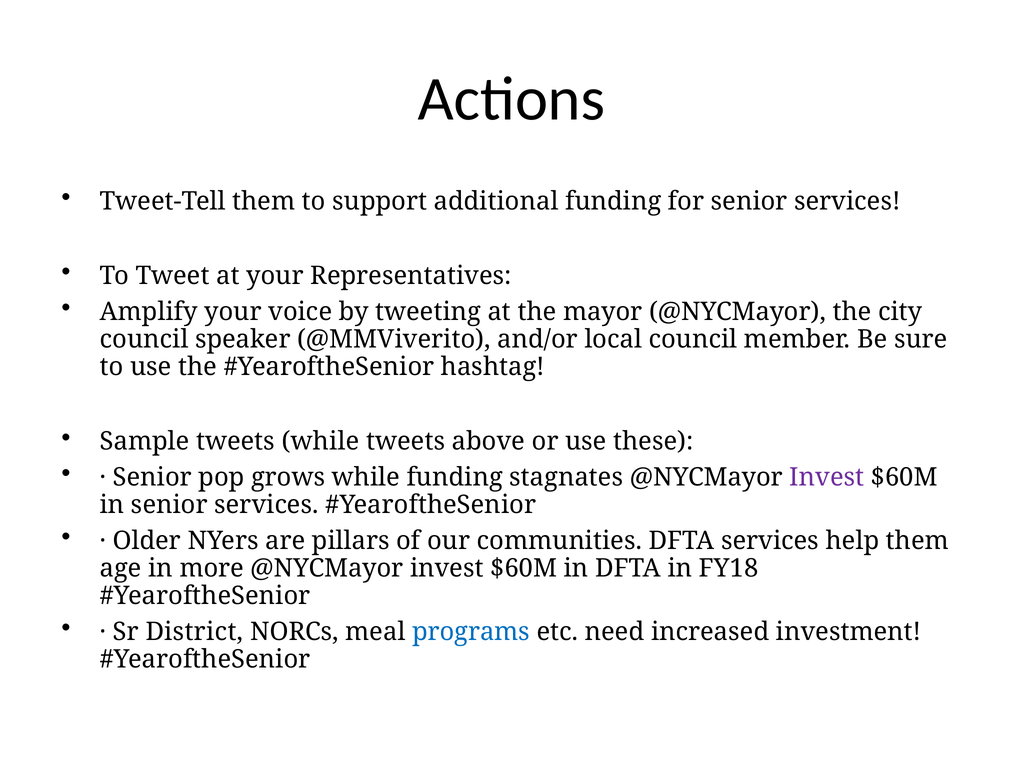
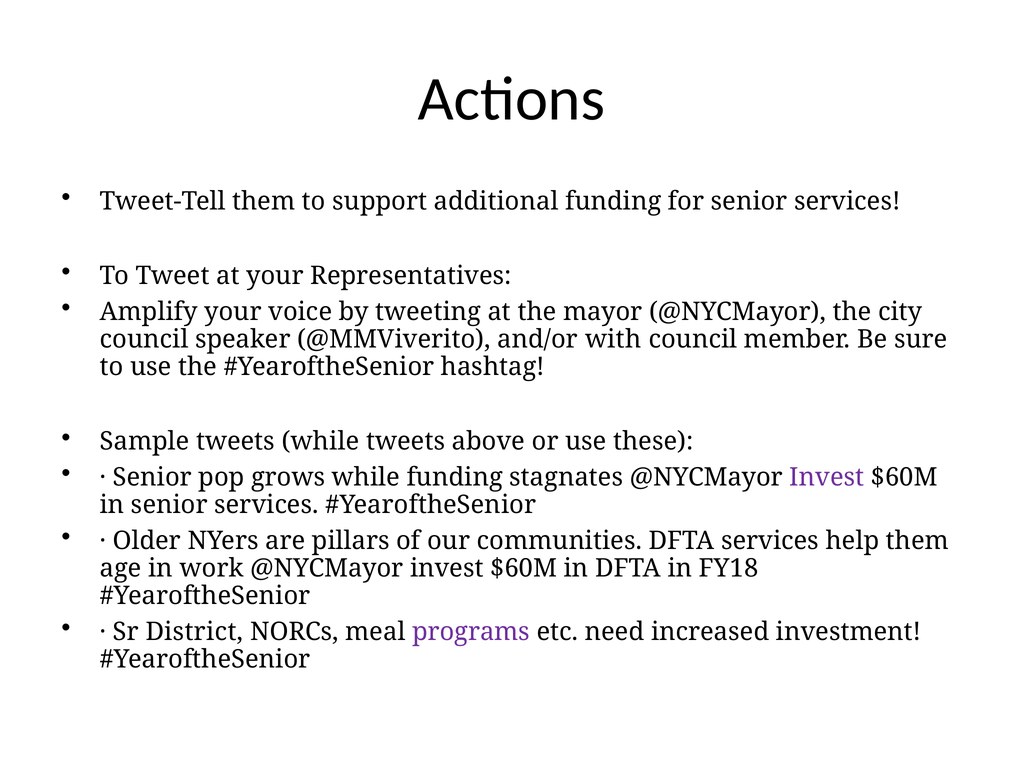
local: local -> with (613, 339)
more: more -> work (212, 569)
programs colour: blue -> purple (471, 632)
